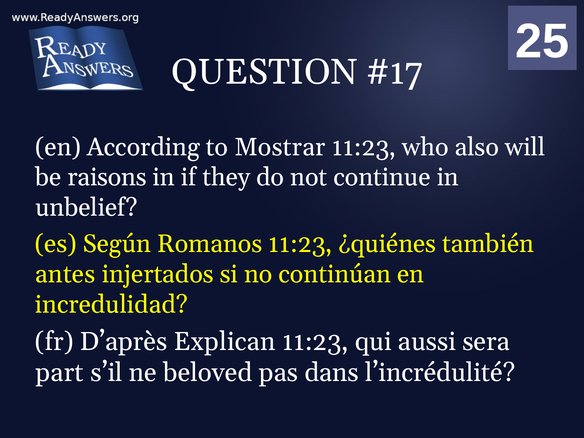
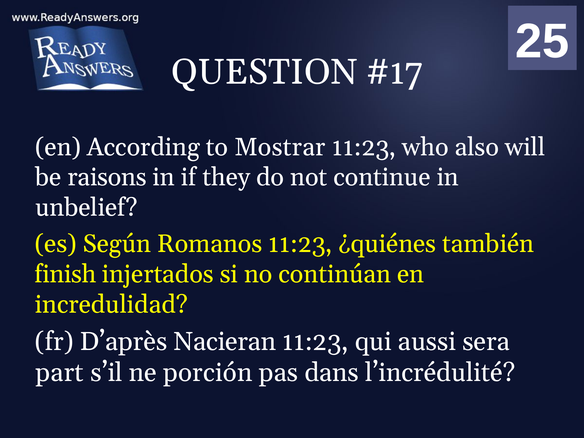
antes: antes -> finish (65, 274)
Explican: Explican -> Nacieran (225, 341)
beloved: beloved -> porción (208, 373)
